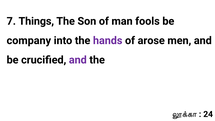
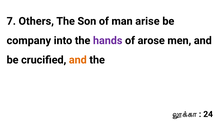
Things: Things -> Others (36, 21)
fools: fools -> arise (147, 21)
and colour: purple -> orange (78, 60)
